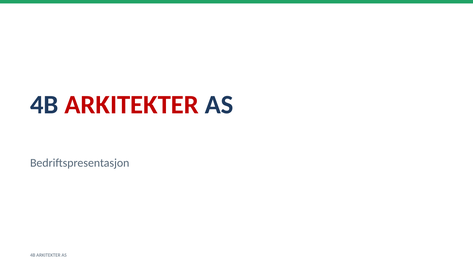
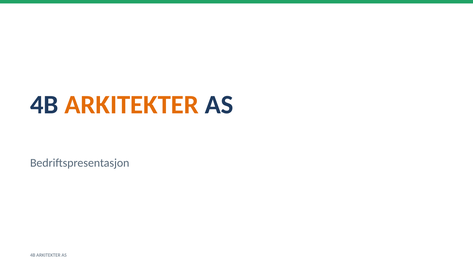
ARKITEKTER colour: red -> orange (132, 105)
